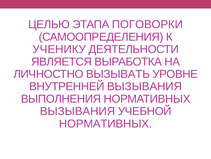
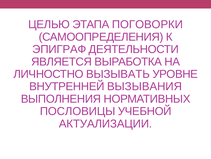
УЧЕНИКУ: УЧЕНИКУ -> ЭПИГРАФ (59, 49)
ВЫЗЫВАНИЯ: ВЫЗЫВАНИЯ -> ПОСЛОВИЦЫ (78, 111)
НОРМАТИВНЫХ: НОРМАТИВНЫХ -> АКТУАЛИЗАЦИИ (106, 123)
